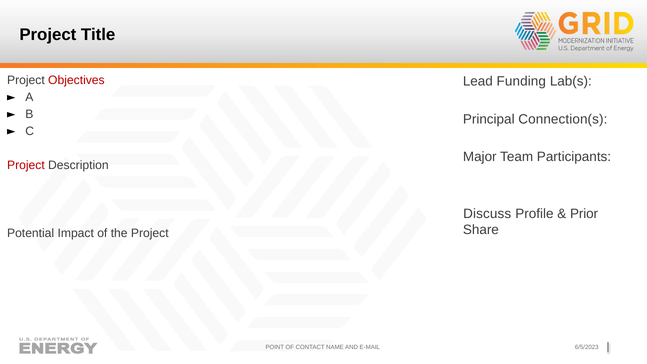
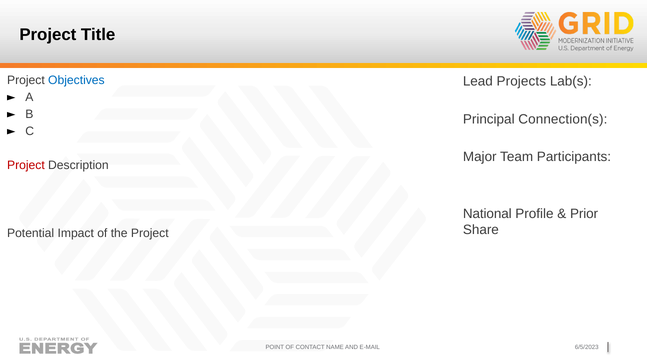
Objectives colour: red -> blue (76, 80)
Funding: Funding -> Projects (521, 81)
Discuss: Discuss -> National (487, 214)
